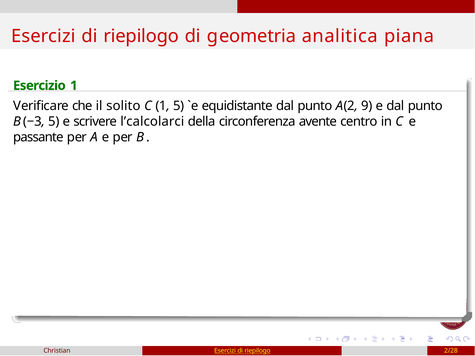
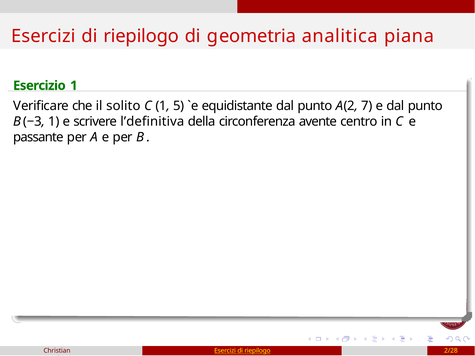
9: 9 -> 7 (367, 106)
B(−3 5: 5 -> 1 (54, 122)
l’calcolarci: l’calcolarci -> l’definitiva (152, 122)
